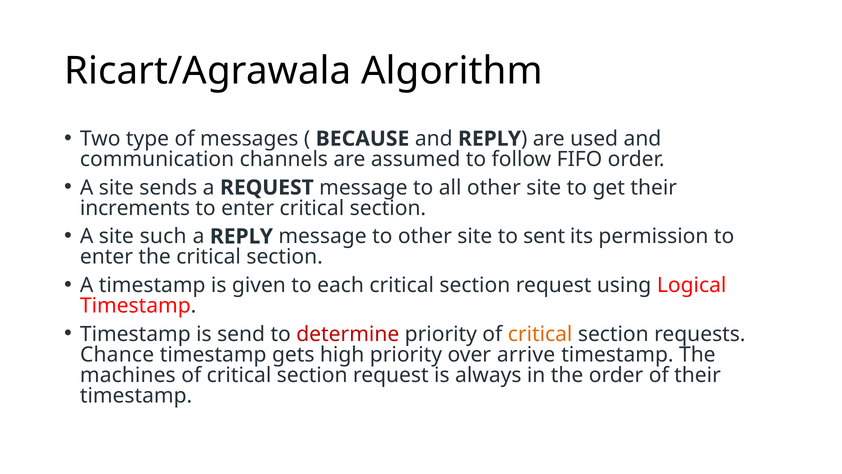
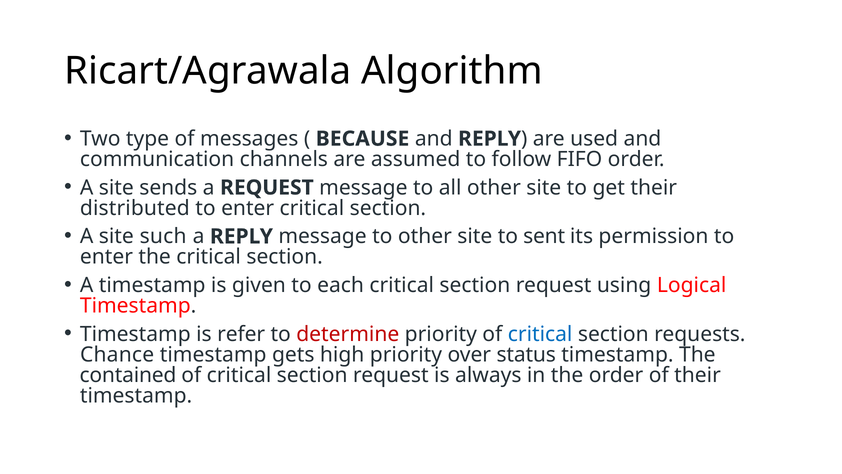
increments: increments -> distributed (135, 208)
send: send -> refer (241, 334)
critical colour: orange -> blue (540, 334)
arrive: arrive -> status (526, 354)
machines: machines -> contained (128, 375)
